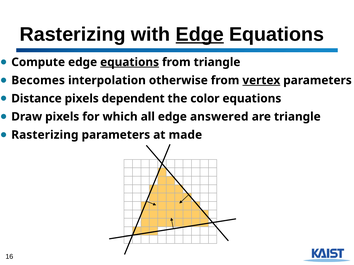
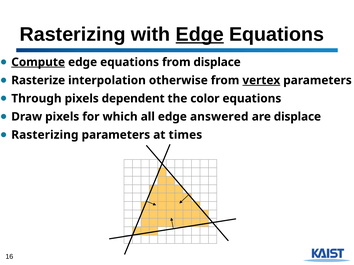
Compute underline: none -> present (38, 62)
equations underline: present -> none (130, 62)
from triangle: triangle -> displace (217, 62)
Becomes: Becomes -> Rasterize (38, 80)
Distance: Distance -> Through (36, 99)
are triangle: triangle -> displace (297, 117)
made: made -> times (185, 135)
